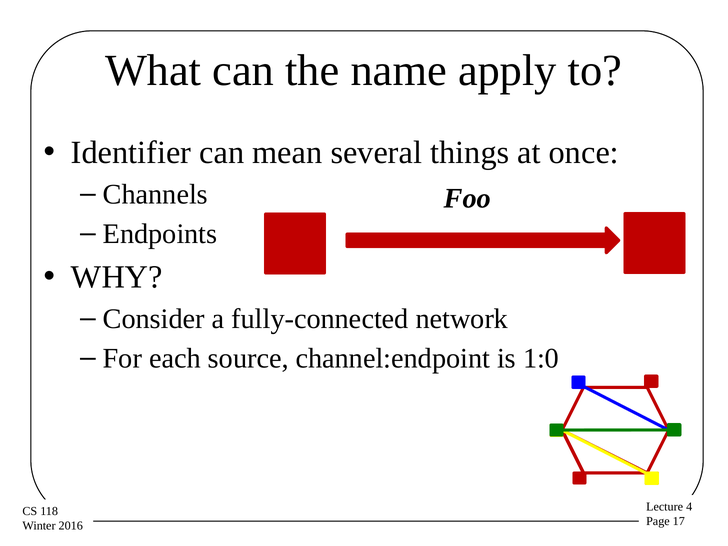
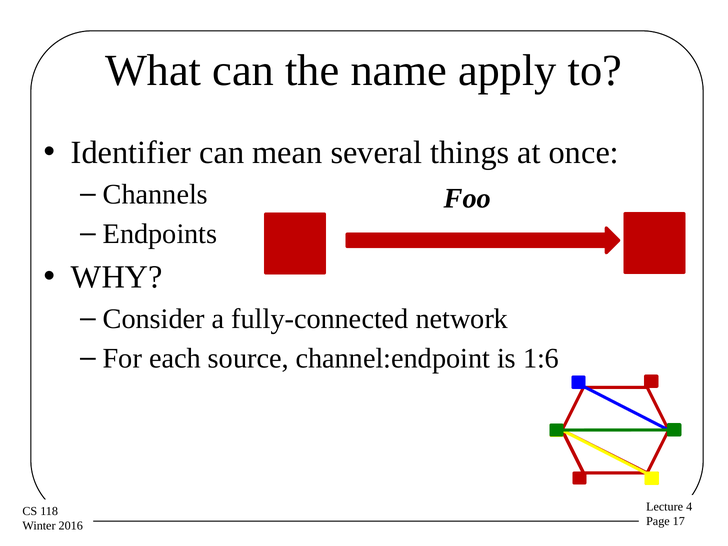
1:0: 1:0 -> 1:6 (541, 359)
